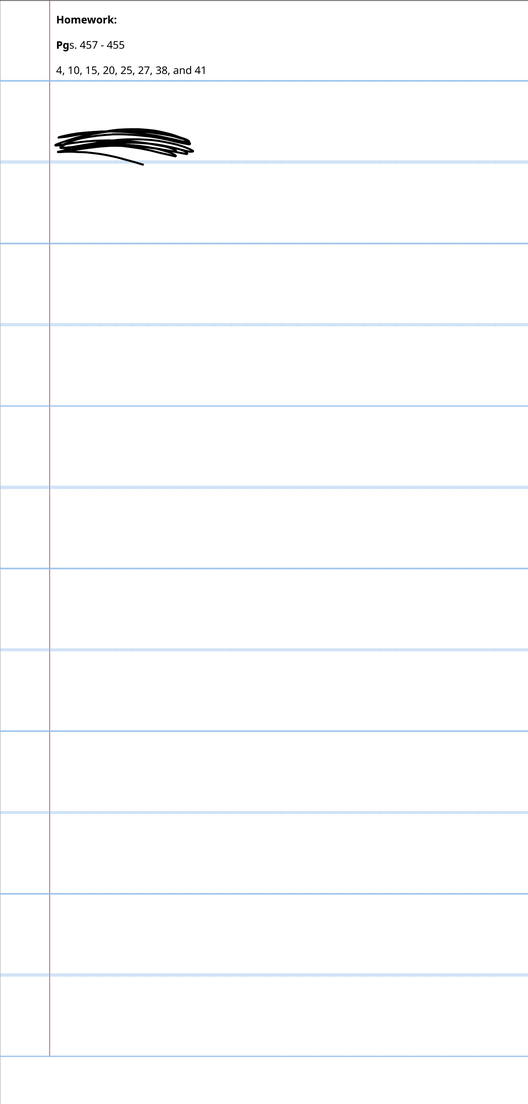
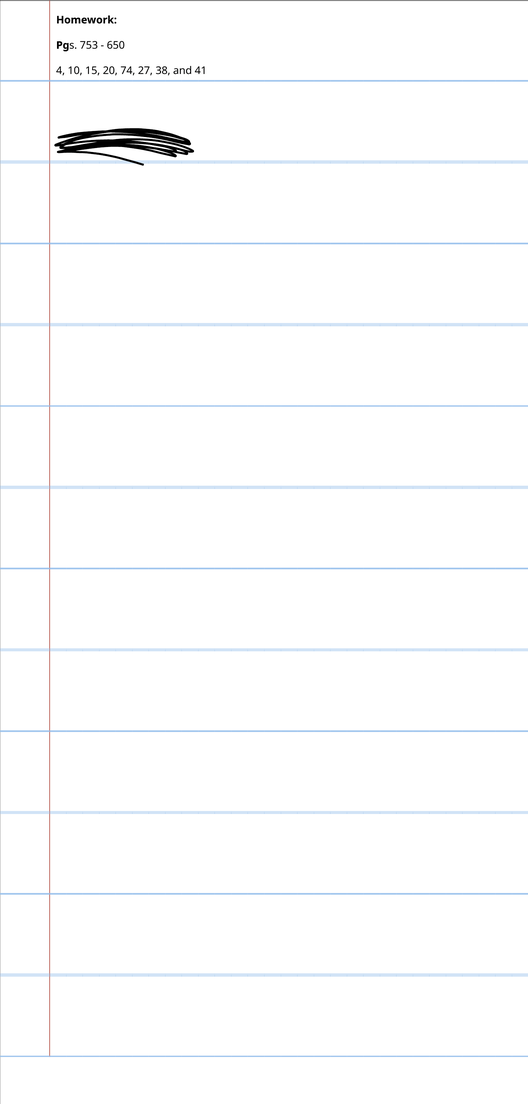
457: 457 -> 753 (89, 45)
455: 455 -> 650 (116, 45)
25: 25 -> 74 (128, 71)
